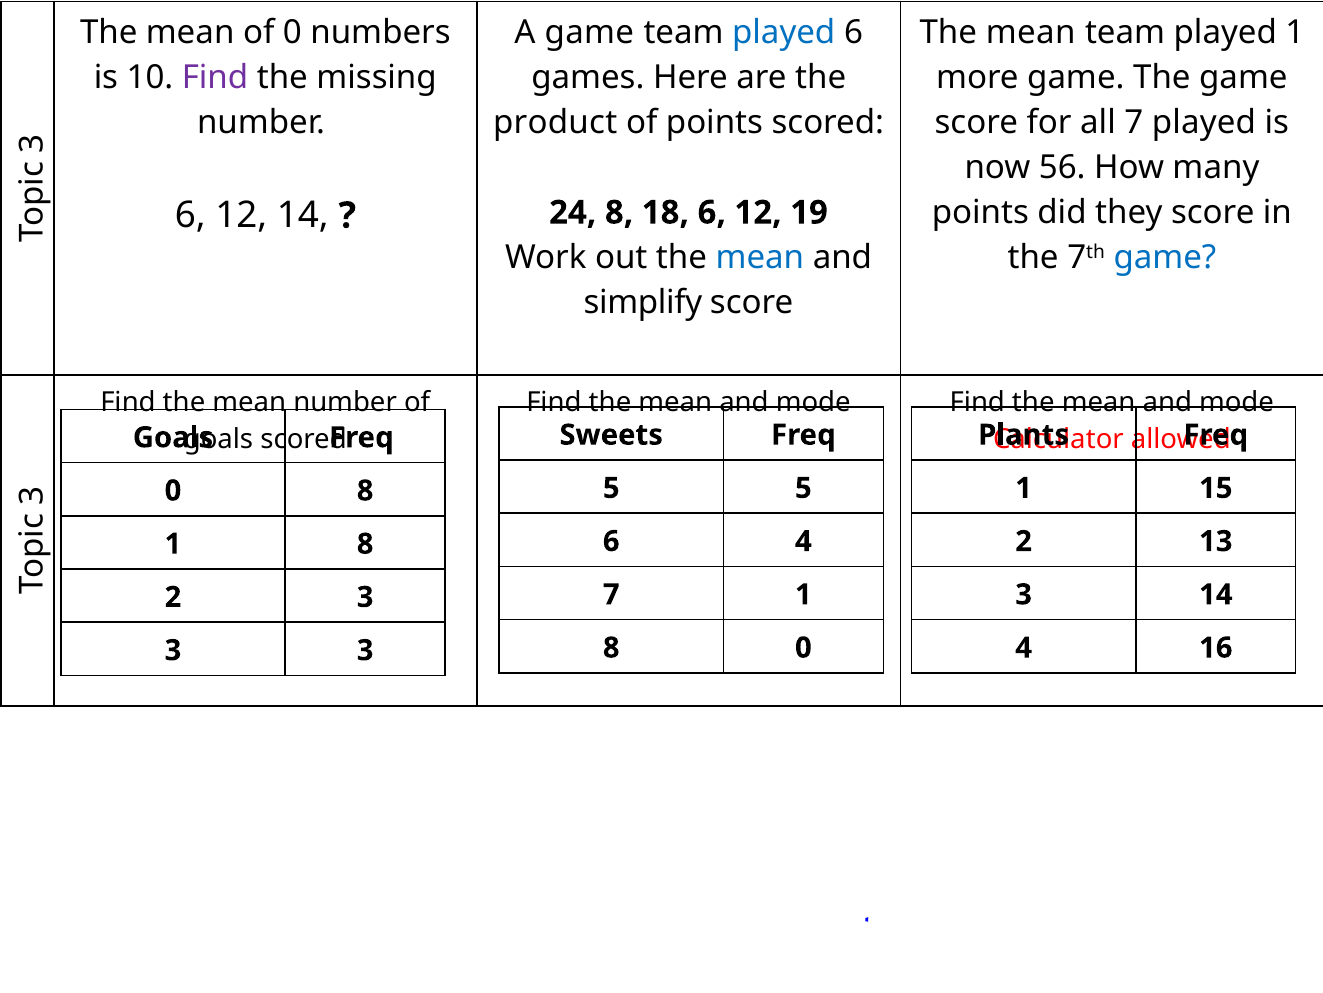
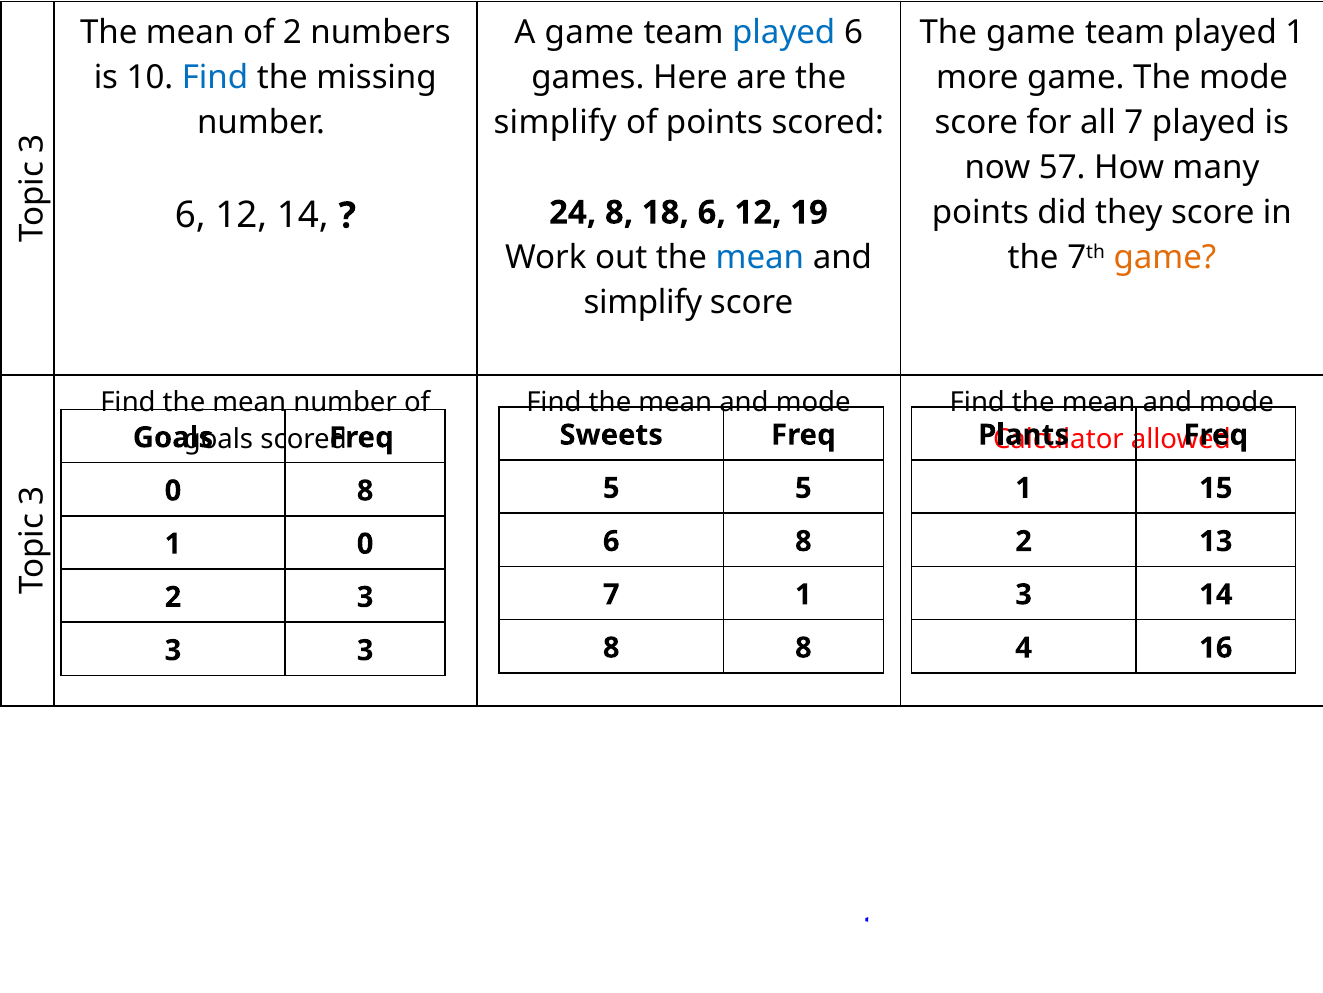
of 0: 0 -> 2 (292, 32)
mean: mean -> game (1031, 32)
Find colour: purple -> blue (215, 77)
The game: game -> mode (1244, 77)
product: product -> simplify (555, 122)
56: 56 -> 57 (1062, 167)
game colour: blue -> orange (1165, 257)
6 4: 4 -> 8 (803, 541)
8: 8 -> 0 (365, 544)
8 0: 0 -> 8 (803, 647)
